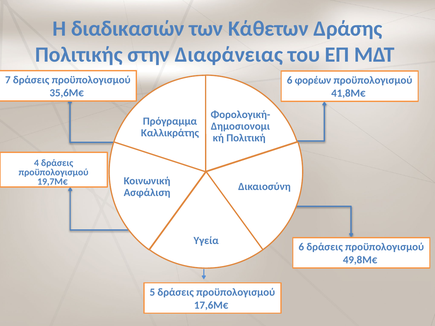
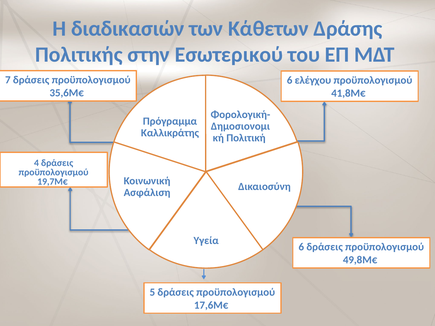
Διαφάνειας: Διαφάνειας -> Εσωτερικού (229, 55)
φορέων: φορέων -> ελέγχου (313, 80)
